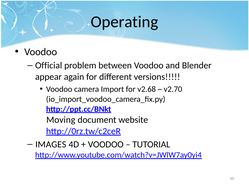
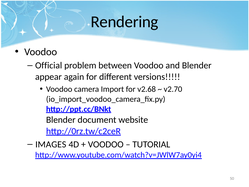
Operating: Operating -> Rendering (125, 22)
Moving: Moving -> Blender (61, 120)
